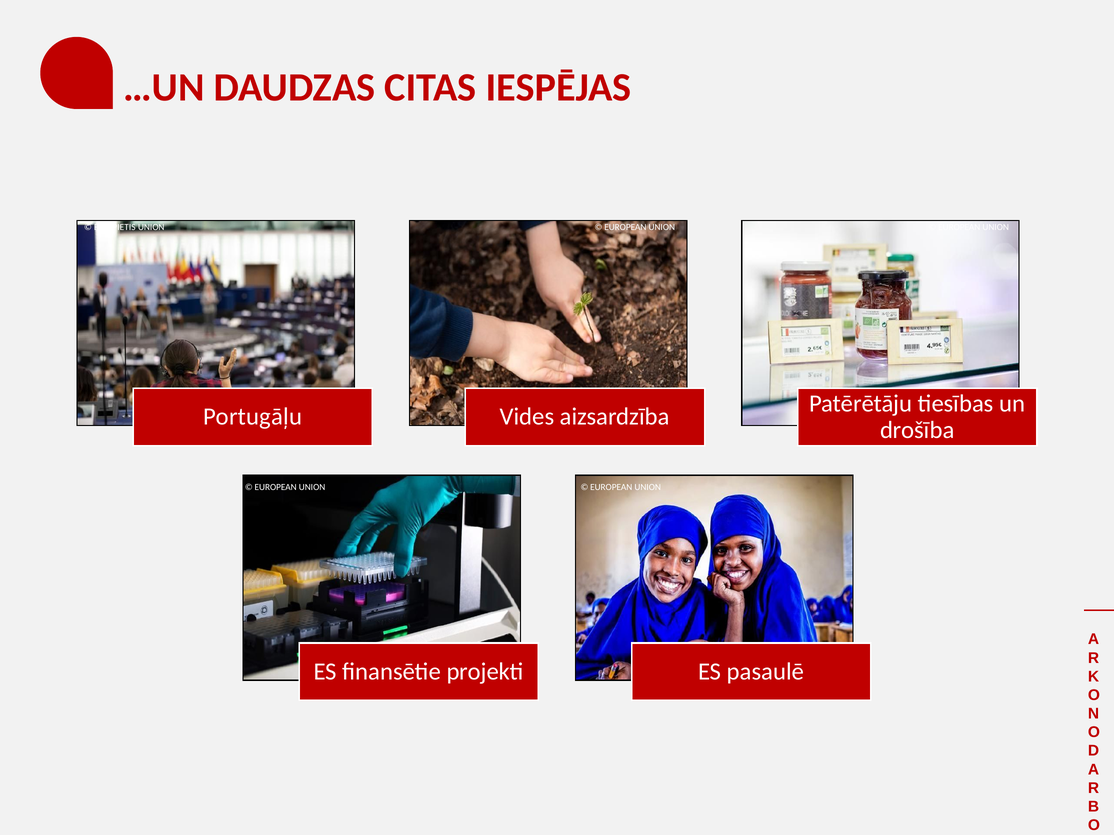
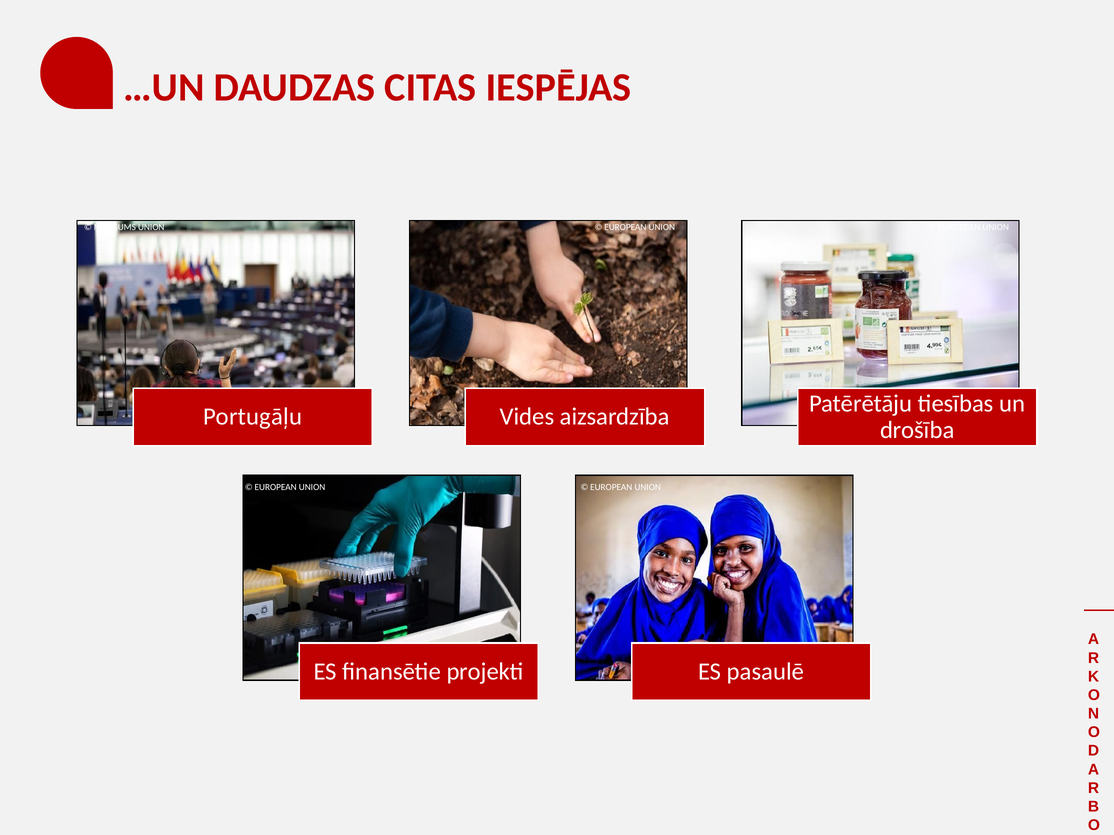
EIROPIETIS: EIROPIETIS -> NOLĪGUMS (115, 227)
